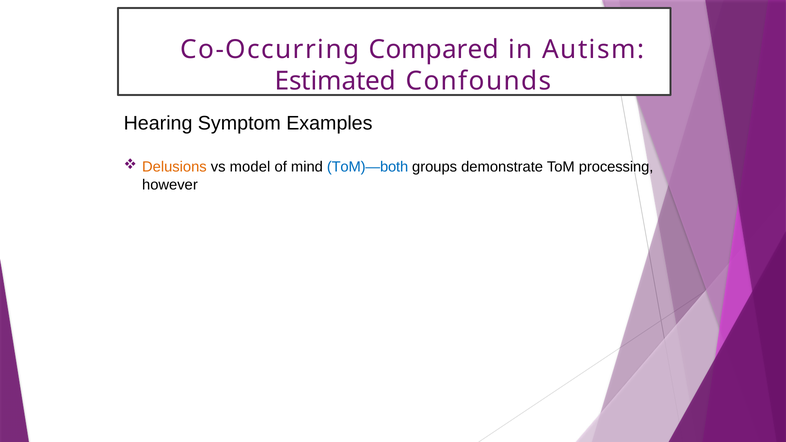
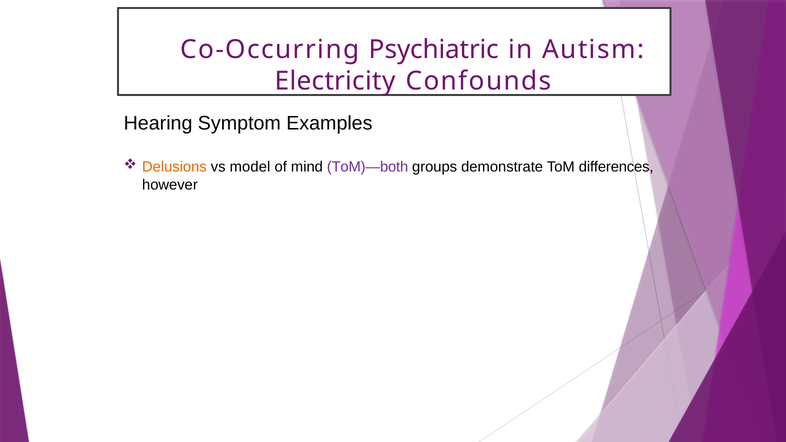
Compared: Compared -> Psychiatric (434, 50)
Estimated: Estimated -> Electricity (335, 81)
ToM)—both colour: blue -> purple (368, 167)
processing: processing -> differences (616, 167)
